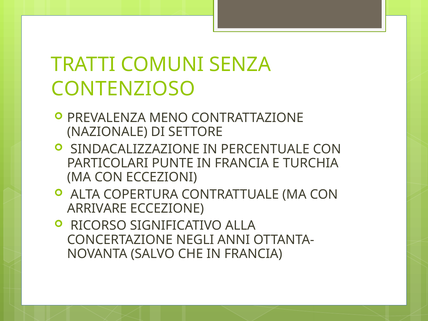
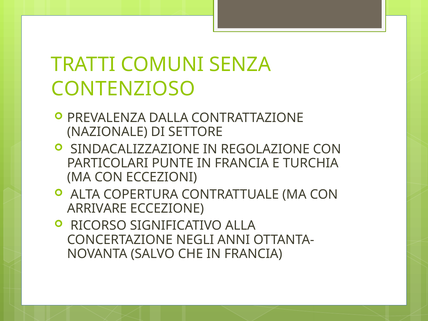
MENO: MENO -> DALLA (169, 118)
PERCENTUALE: PERCENTUALE -> REGOLAZIONE (265, 149)
